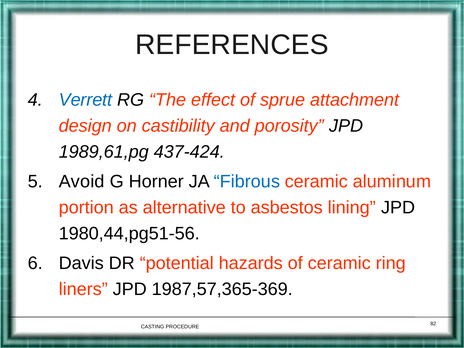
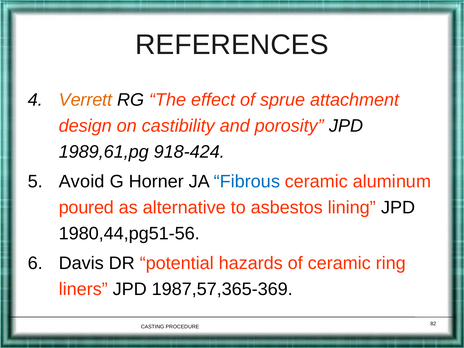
Verrett colour: blue -> orange (85, 100)
437-424: 437-424 -> 918-424 (189, 152)
portion: portion -> poured (86, 208)
